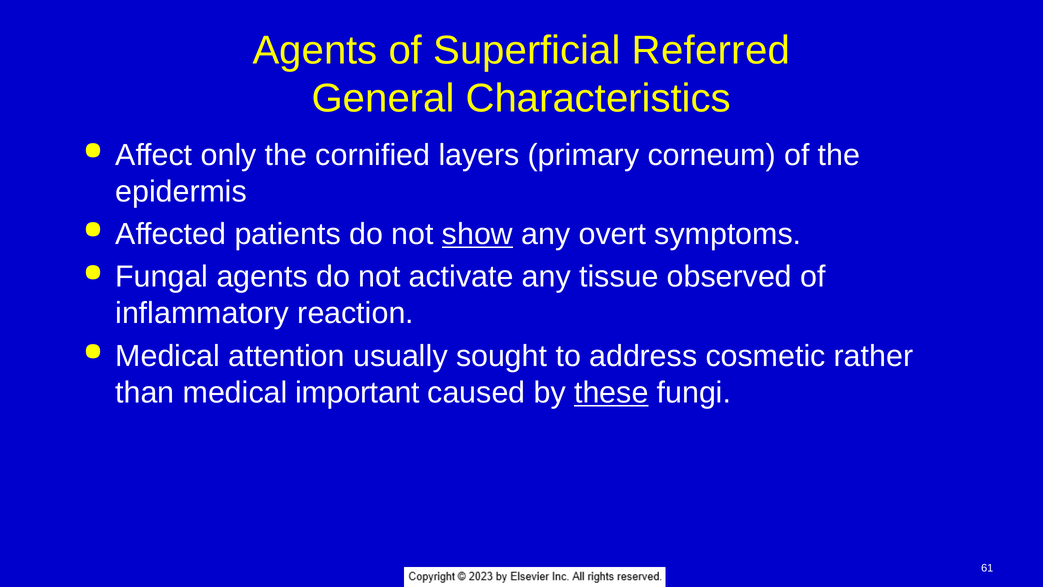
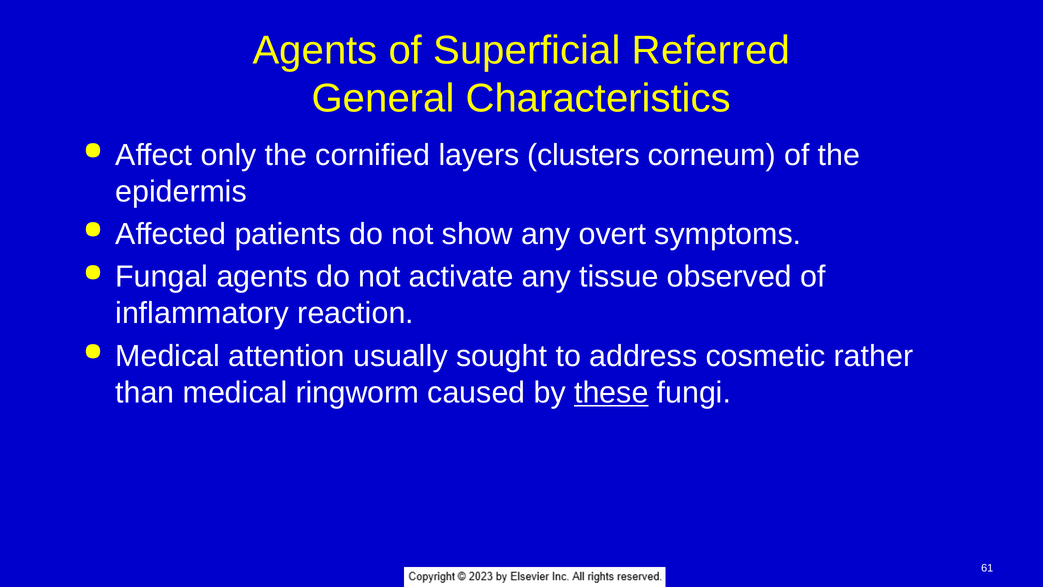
primary: primary -> clusters (584, 155)
show underline: present -> none (477, 234)
important: important -> ringworm (358, 392)
